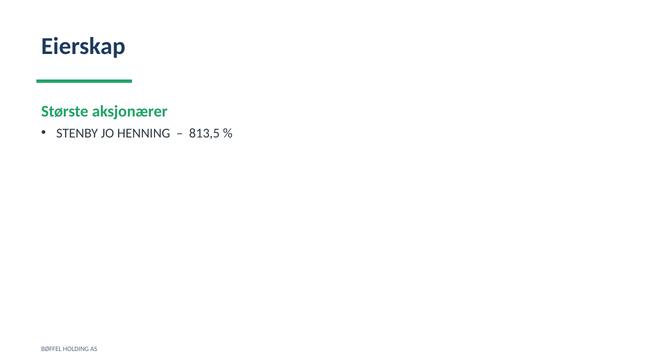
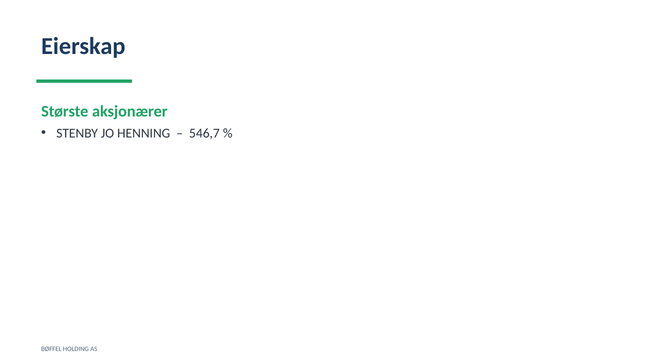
813,5: 813,5 -> 546,7 (204, 133)
